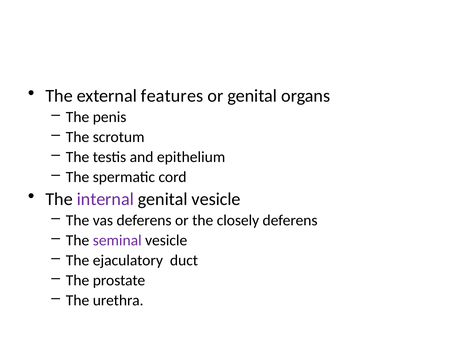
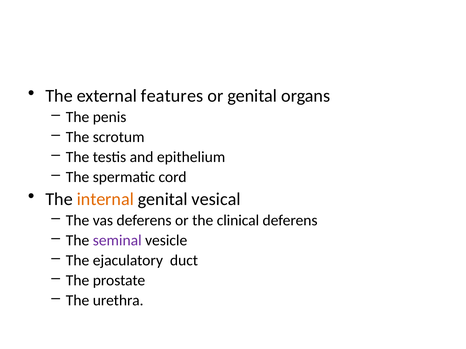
internal colour: purple -> orange (105, 199)
genital vesicle: vesicle -> vesical (216, 199)
closely: closely -> clinical (238, 221)
